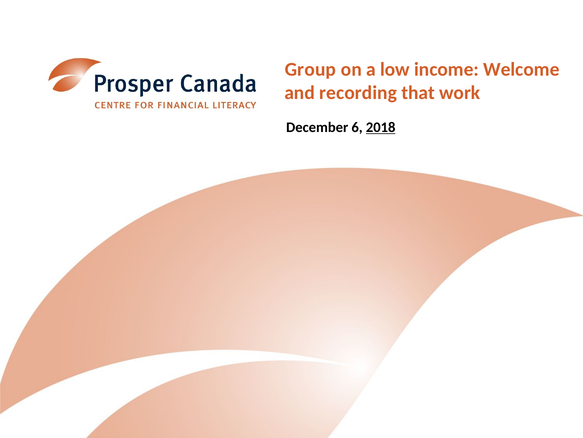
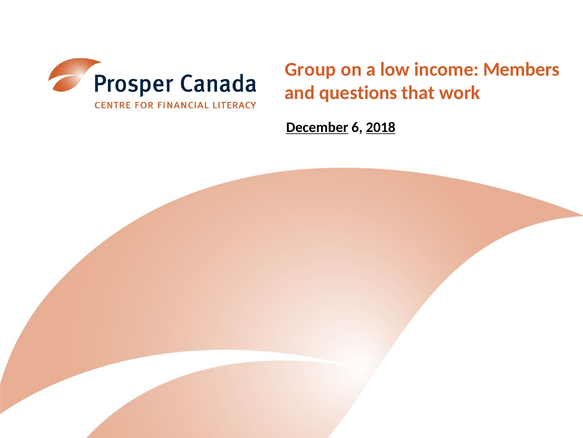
Welcome: Welcome -> Members (521, 69)
recording: recording -> questions (358, 93)
December underline: none -> present (317, 127)
